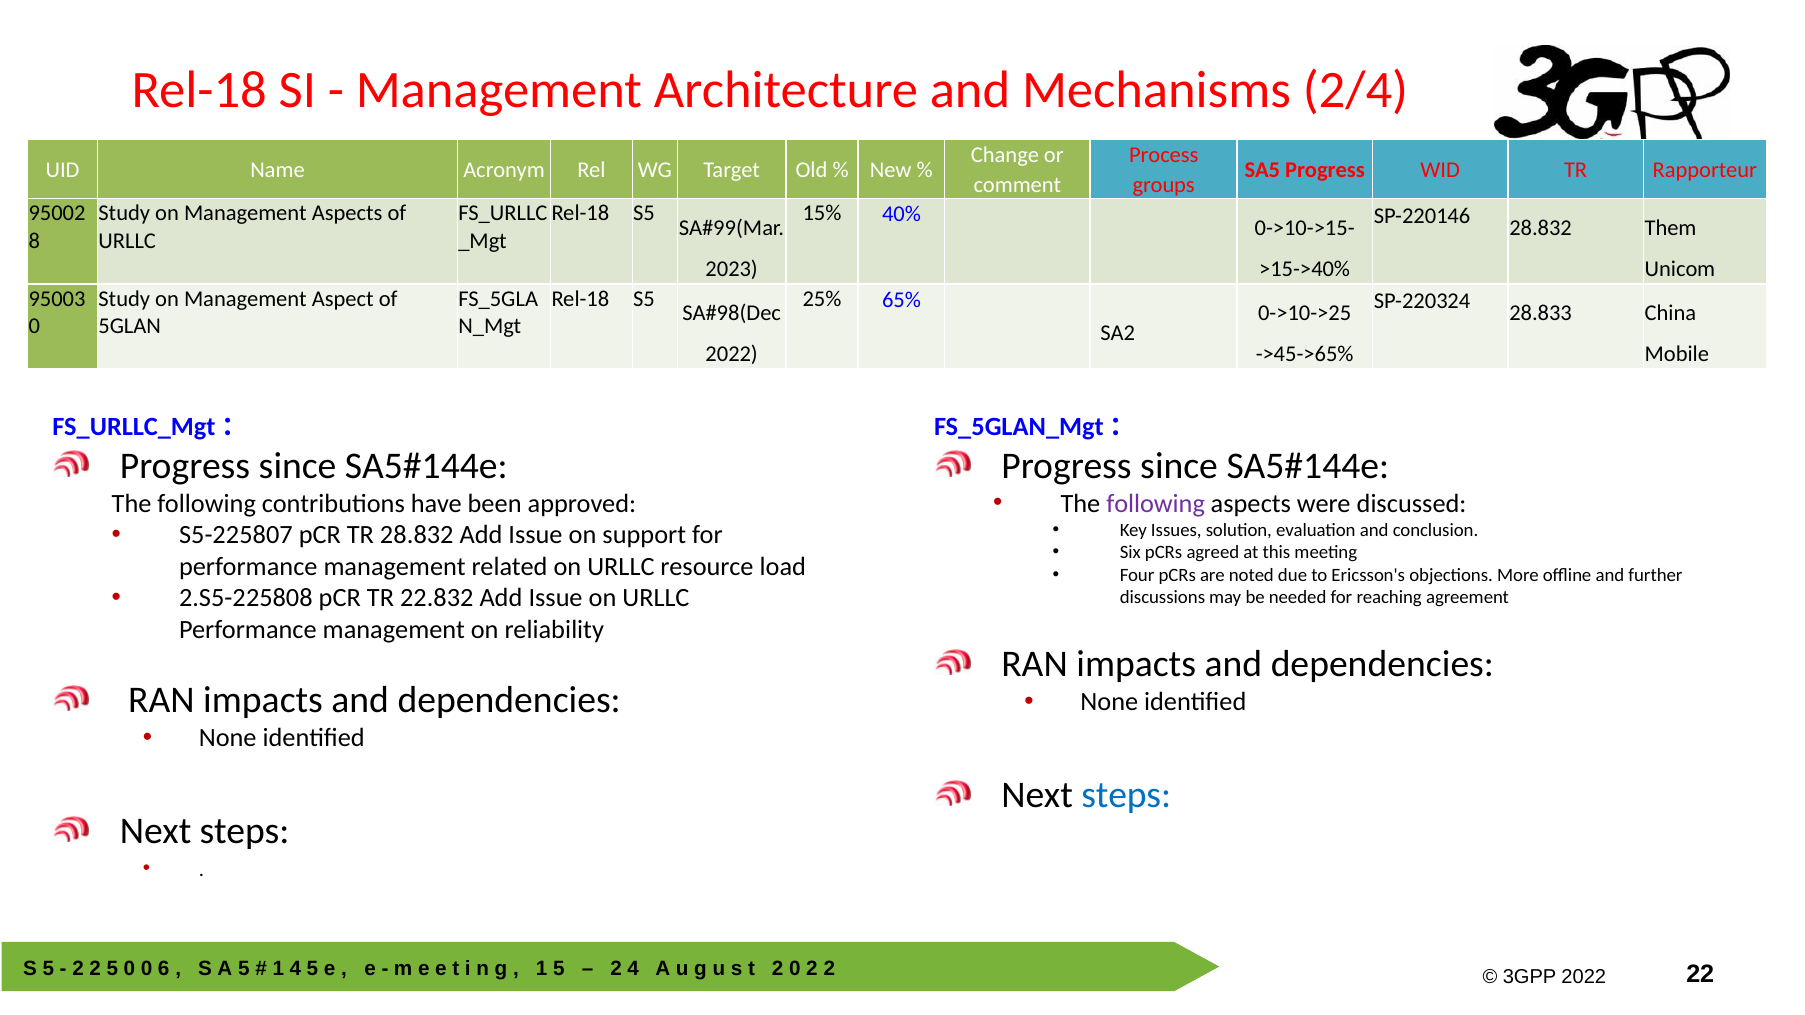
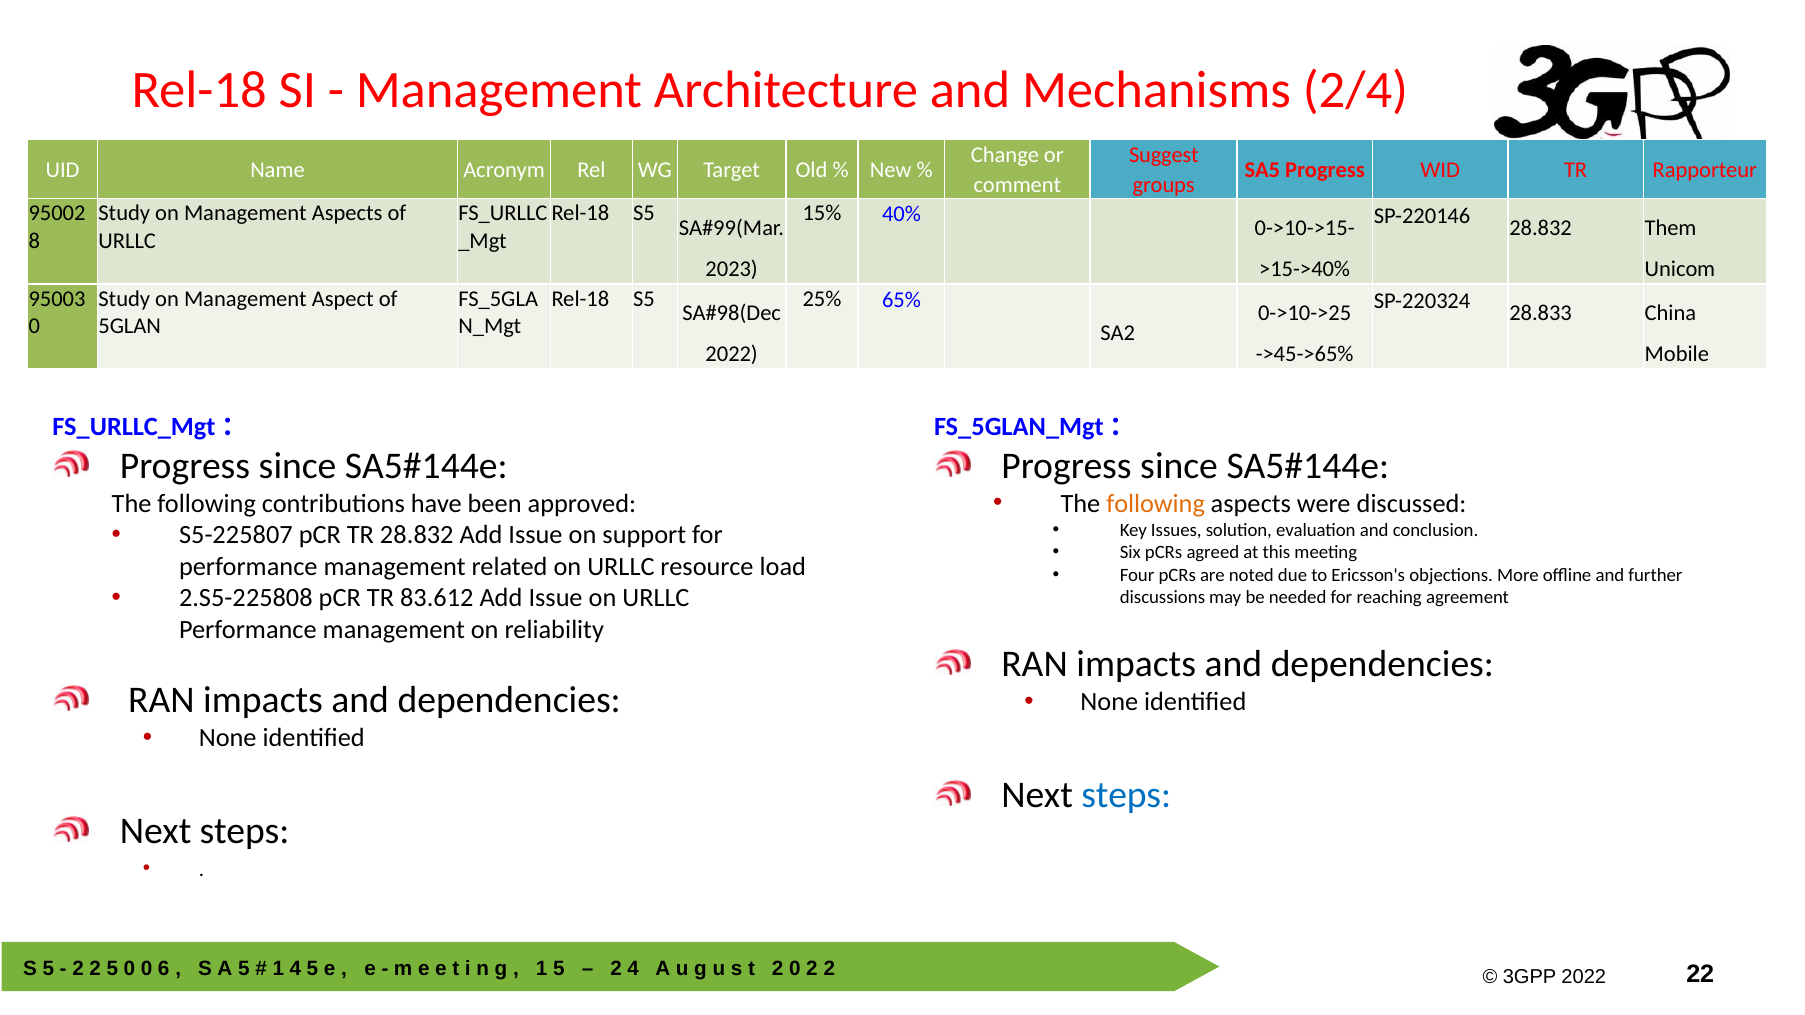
Process: Process -> Suggest (1164, 156)
following colour: purple -> orange (1156, 503)
22.832: 22.832 -> 83.612 (437, 598)
